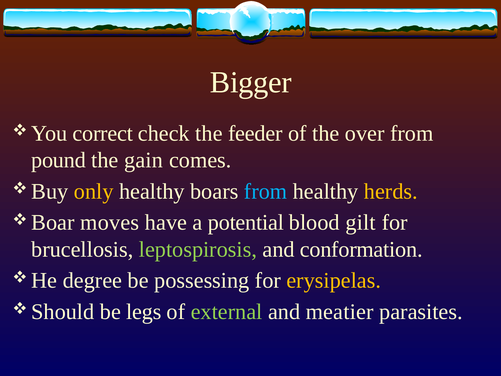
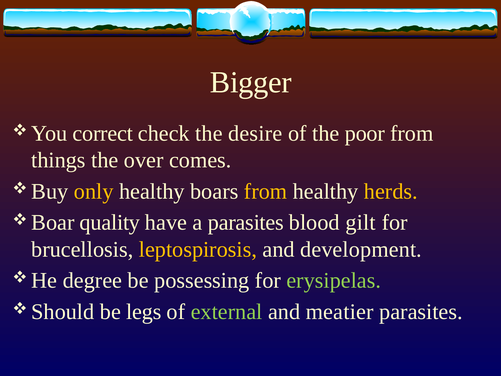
feeder: feeder -> desire (255, 133)
over: over -> poor (365, 133)
pound: pound -> things (58, 160)
gain: gain -> over (144, 160)
from colour: light blue -> yellow (266, 191)
moves: moves -> quality (110, 222)
a potential: potential -> parasites (246, 222)
leptospirosis colour: light green -> yellow (198, 249)
conformation: conformation -> development (361, 249)
erysipelas colour: yellow -> light green (334, 280)
